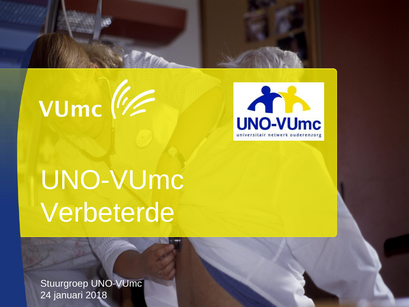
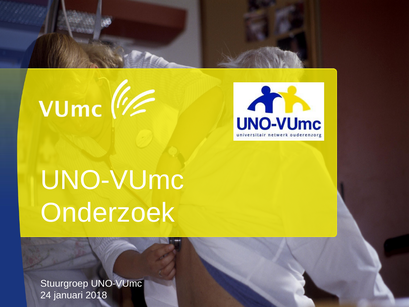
Verbeterde: Verbeterde -> Onderzoek (108, 213)
